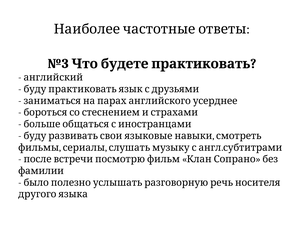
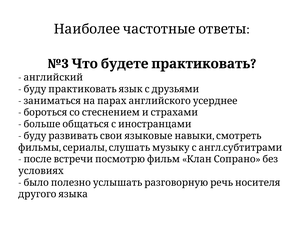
фамилии: фамилии -> условиях (41, 171)
